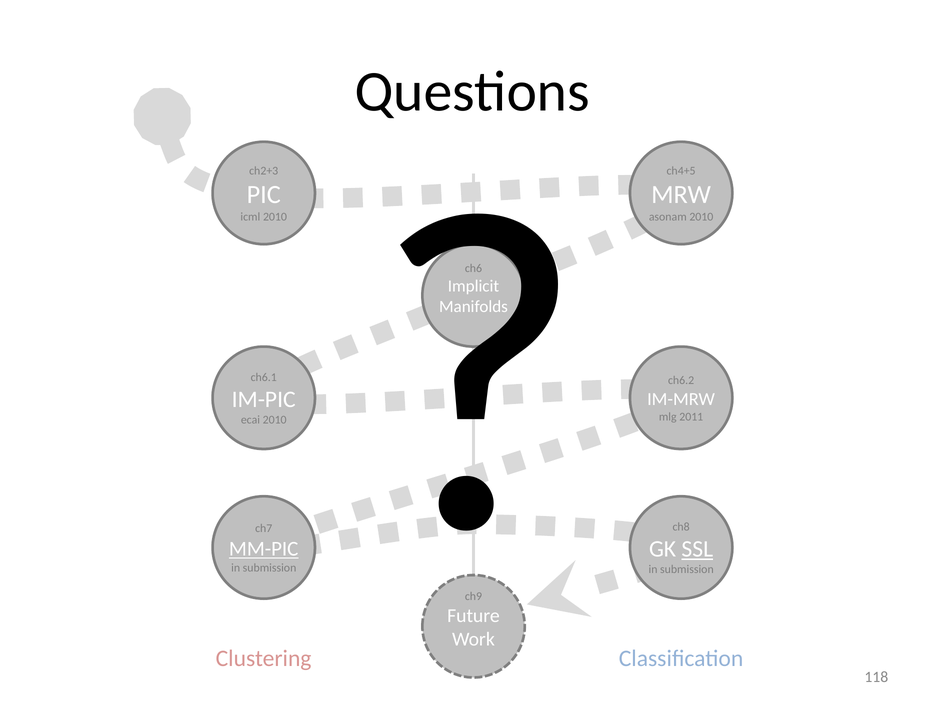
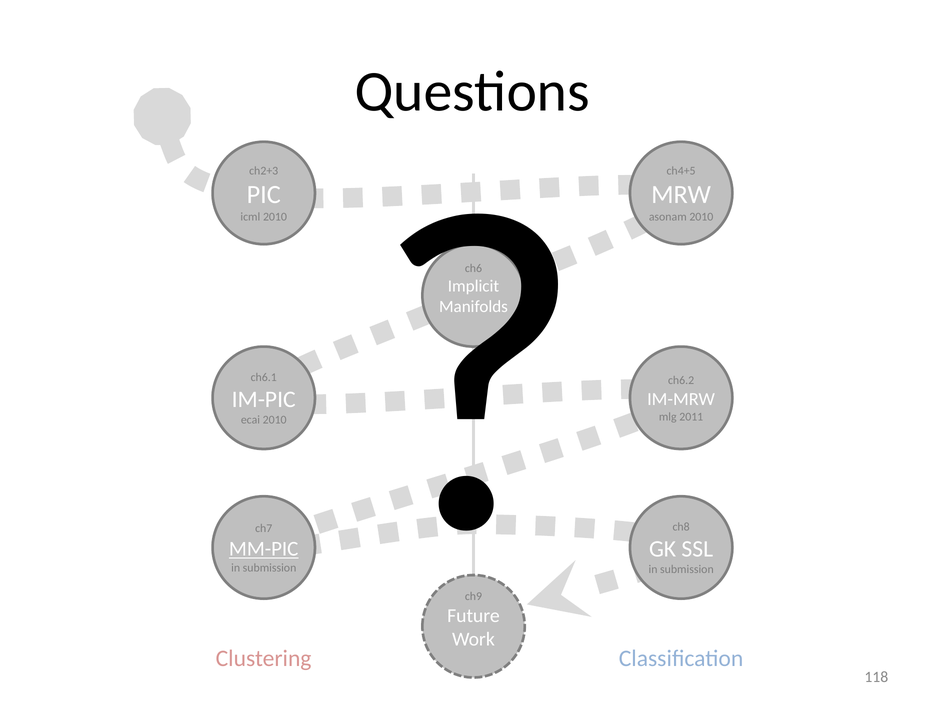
SSL underline: present -> none (697, 549)
